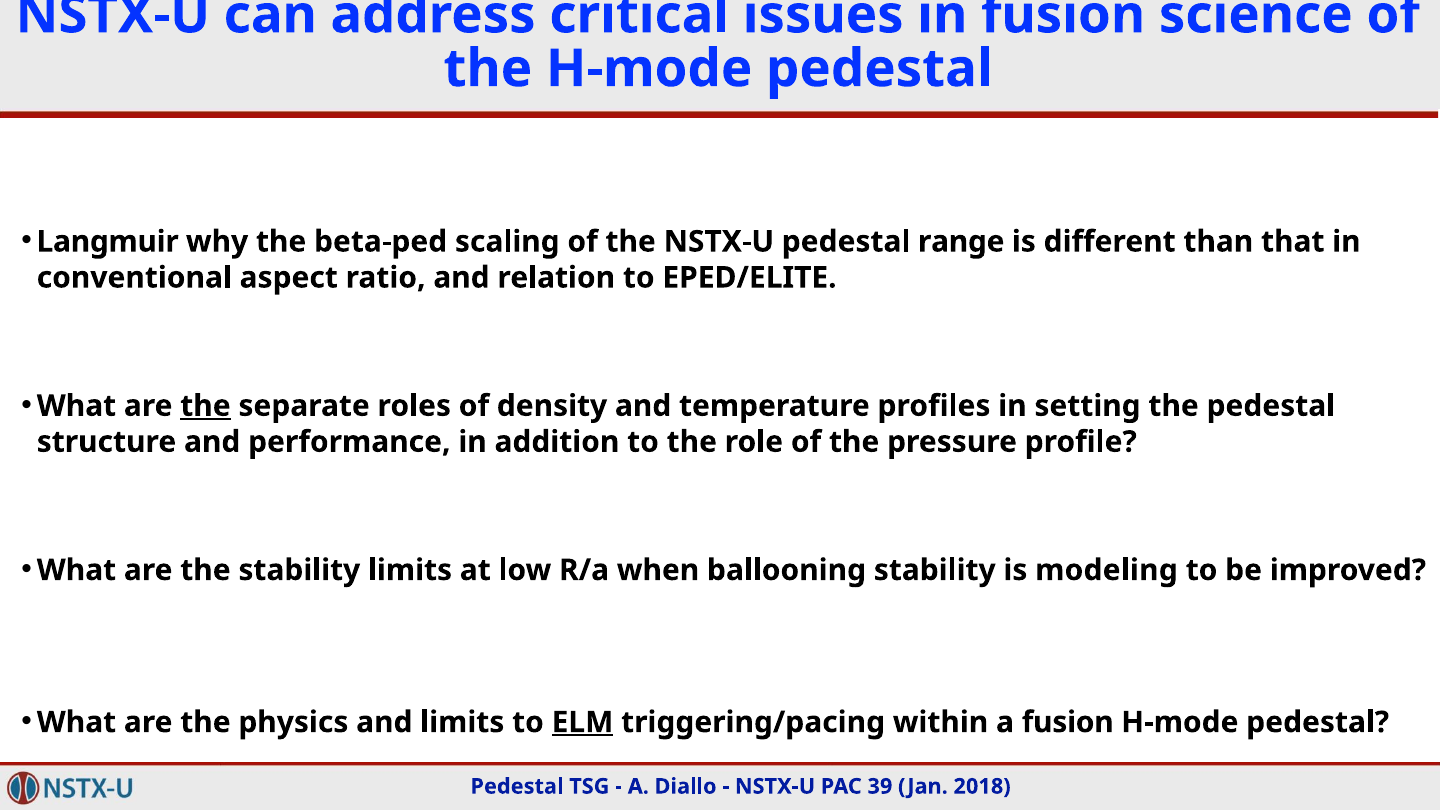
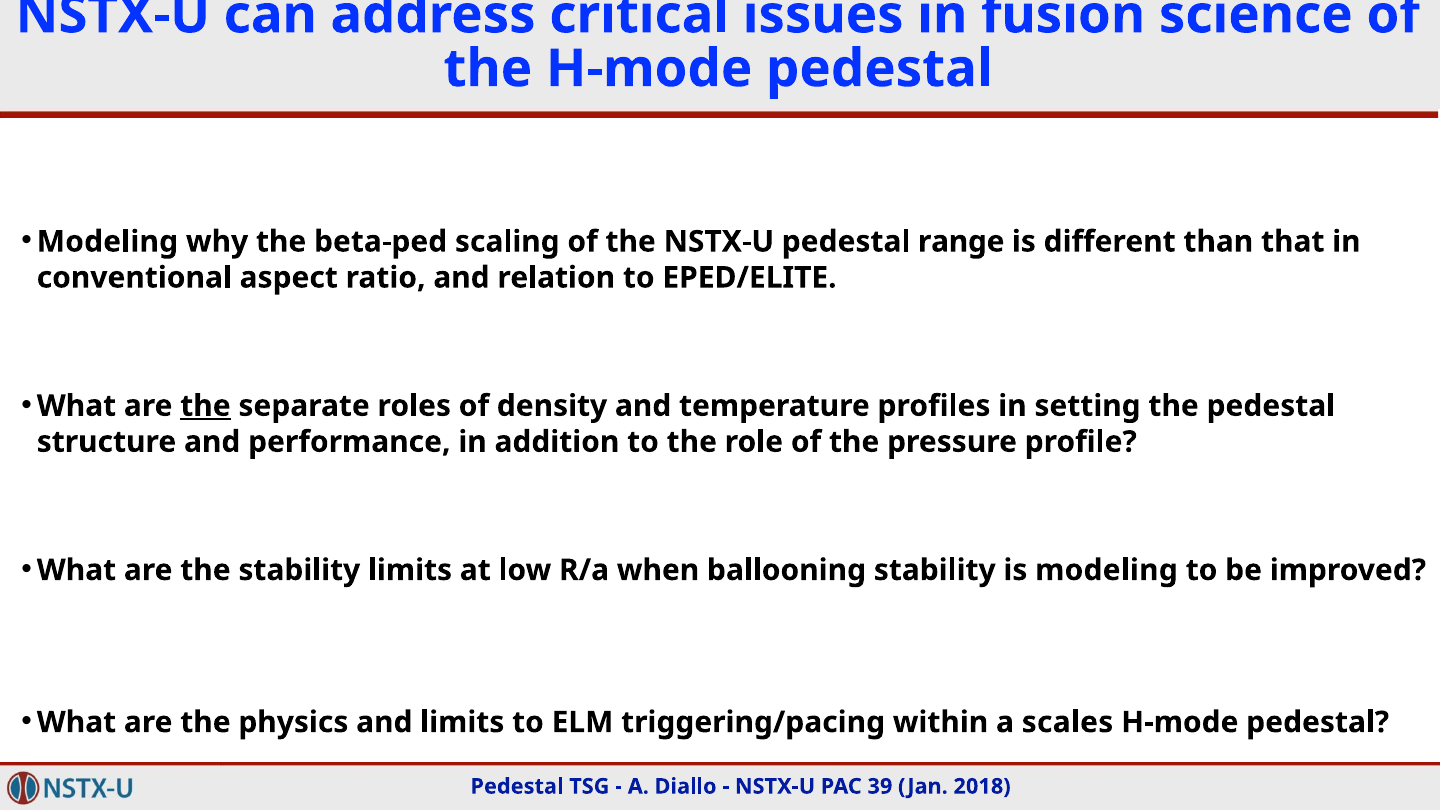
Langmuir: Langmuir -> Modeling (107, 242)
ELM underline: present -> none (582, 722)
a fusion: fusion -> scales (1067, 722)
